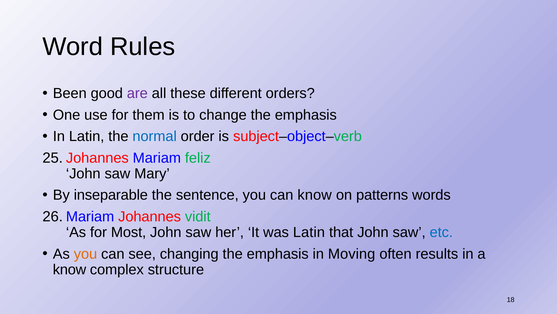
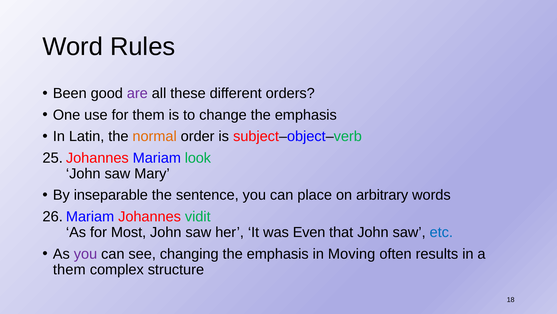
normal colour: blue -> orange (155, 136)
feliz: feliz -> look (198, 158)
can know: know -> place (315, 195)
patterns: patterns -> arbitrary (382, 195)
was Latin: Latin -> Even (309, 232)
you colour: orange -> purple (85, 253)
know: know -> them (69, 269)
